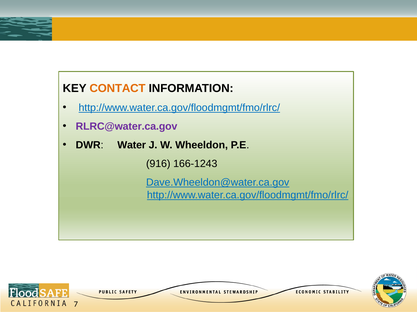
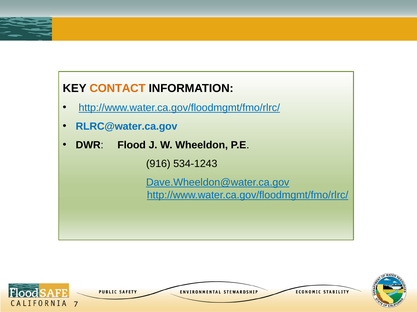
RLRC@water.ca.gov colour: purple -> blue (127, 127)
Water: Water -> Flood (132, 145)
166-1243: 166-1243 -> 534-1243 (195, 164)
